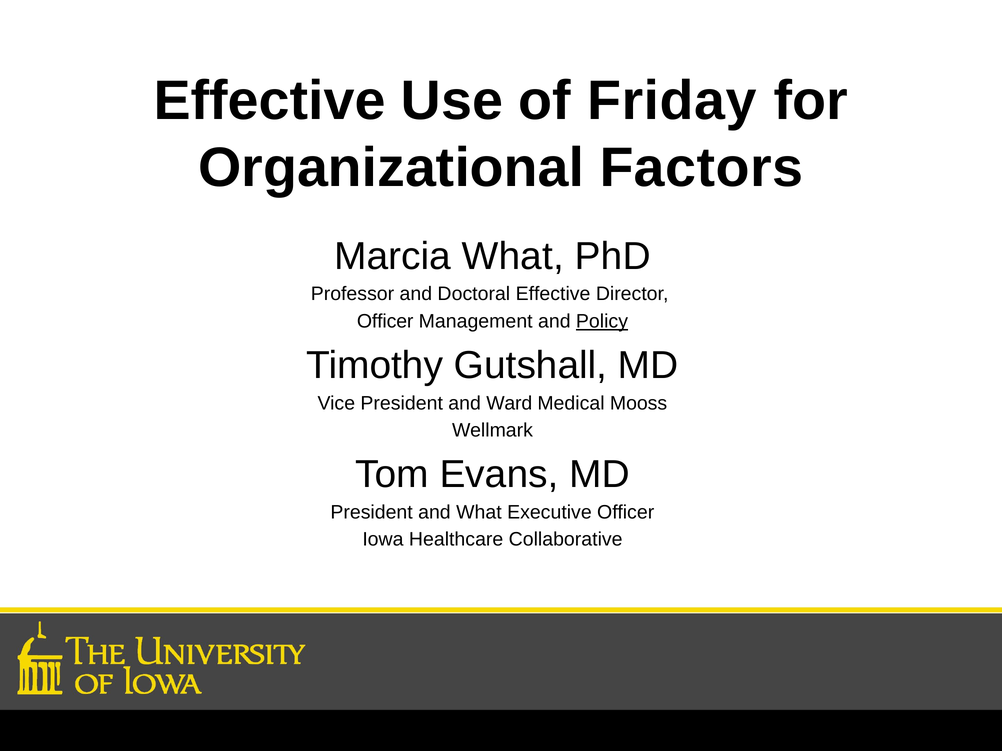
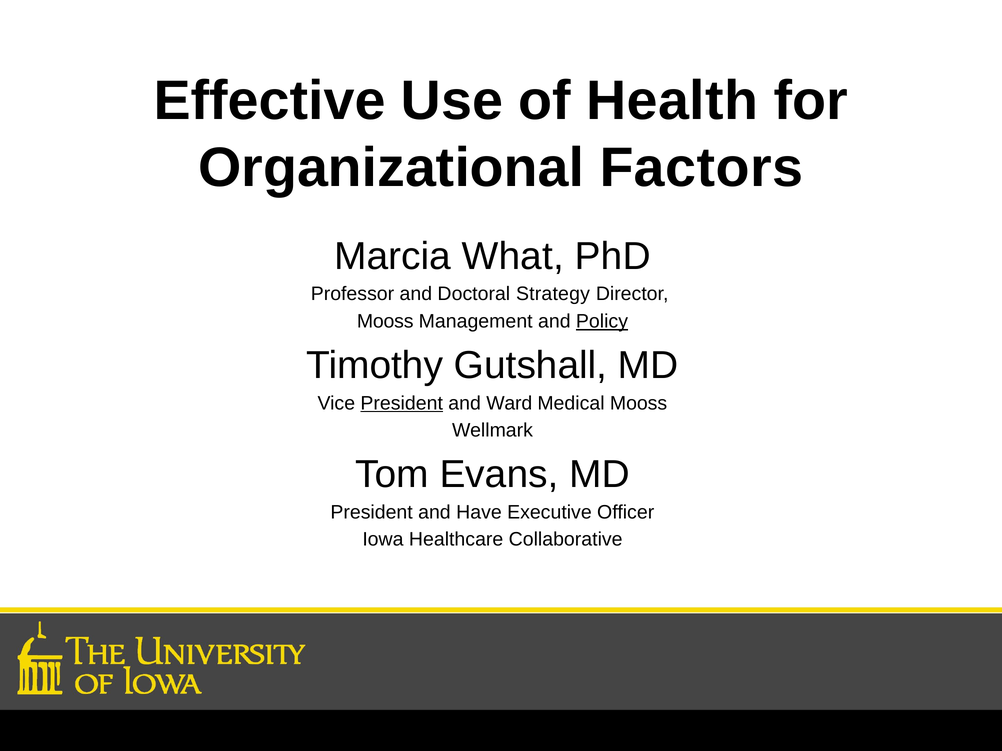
Friday: Friday -> Health (672, 101)
Doctoral Effective: Effective -> Strategy (553, 294)
Officer: Officer -> Mooss (385, 322)
President underline: none -> present (402, 403)
and What: What -> Have (479, 513)
